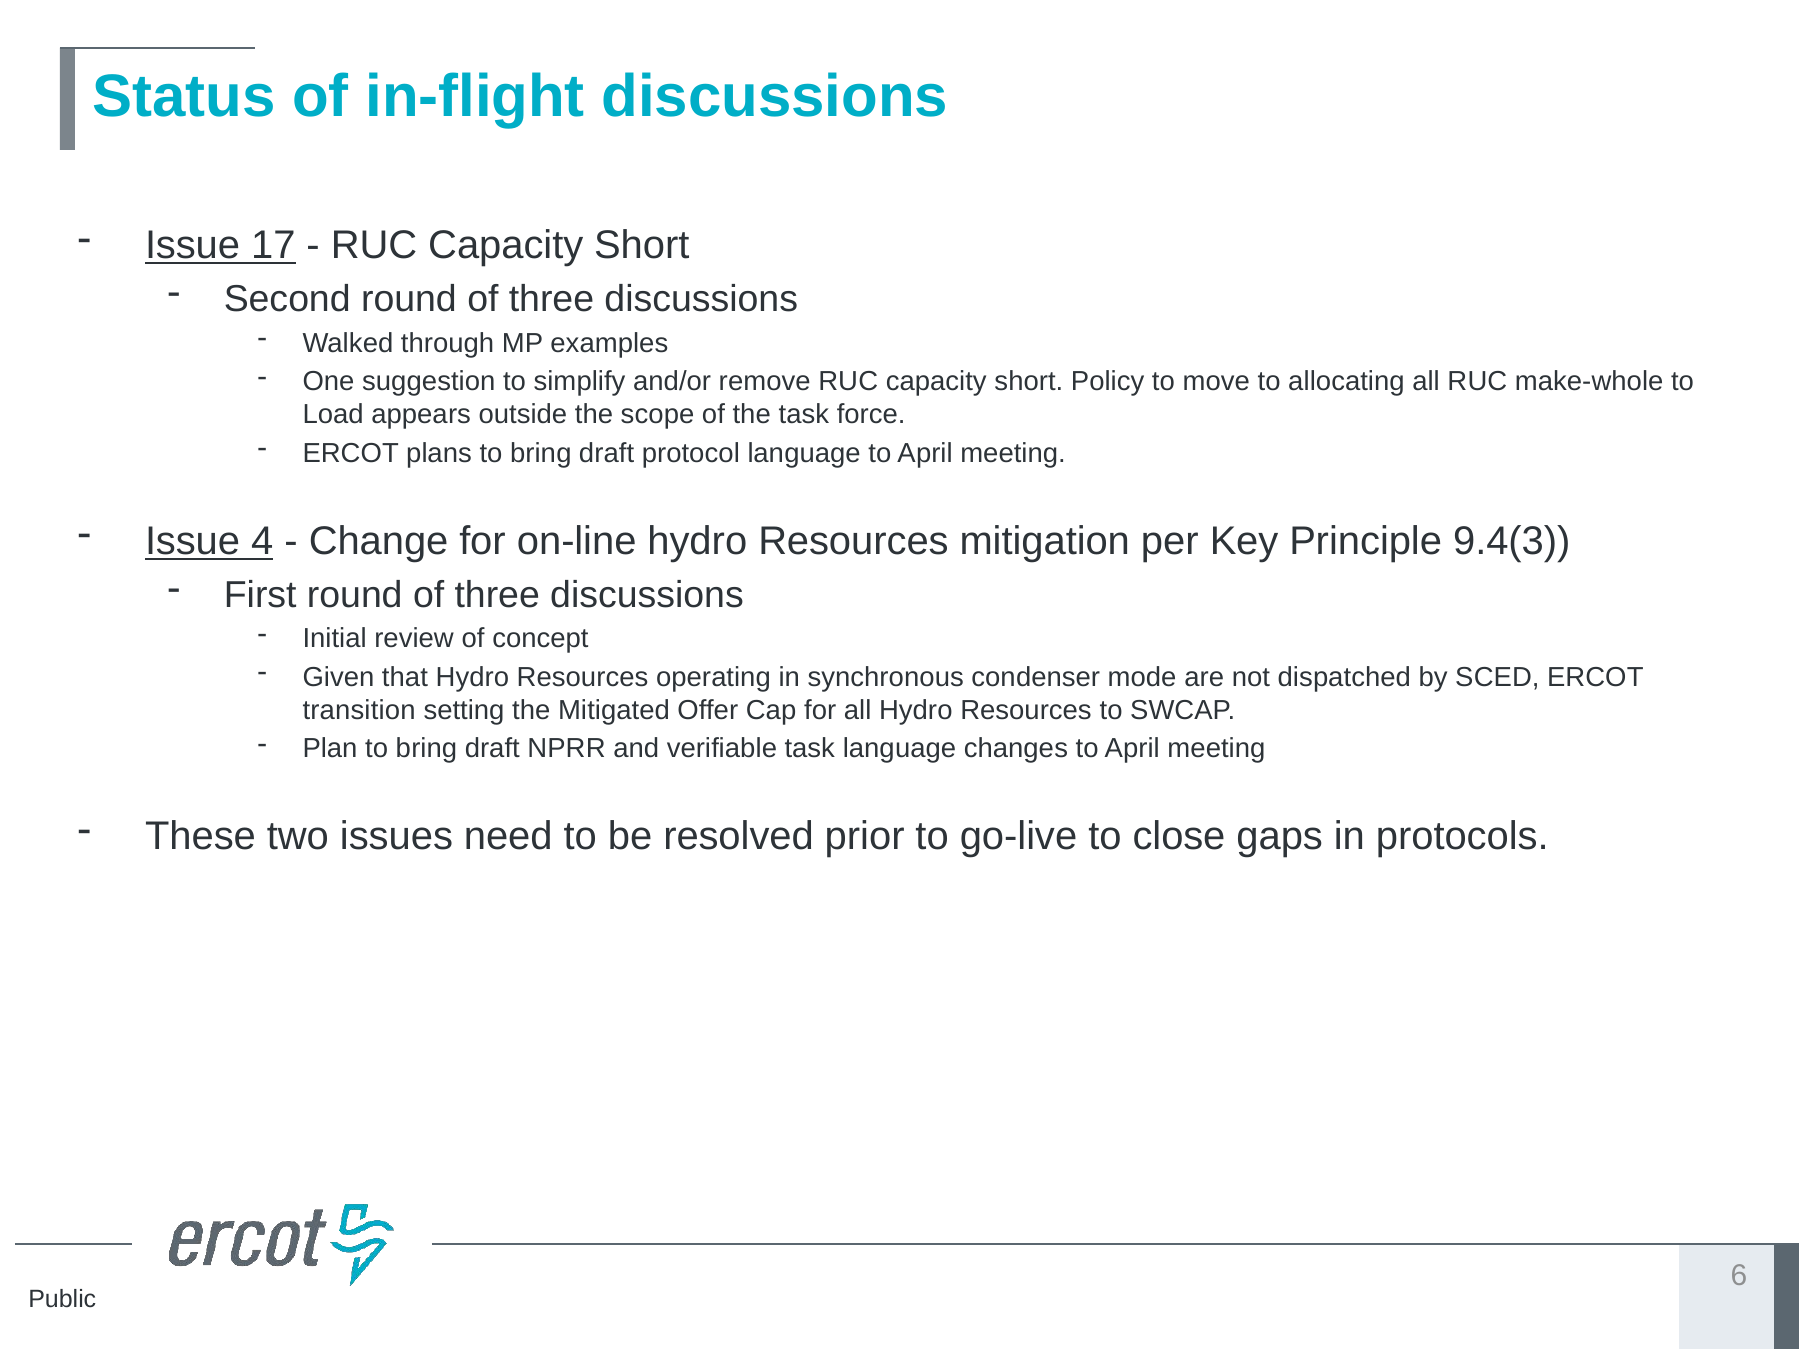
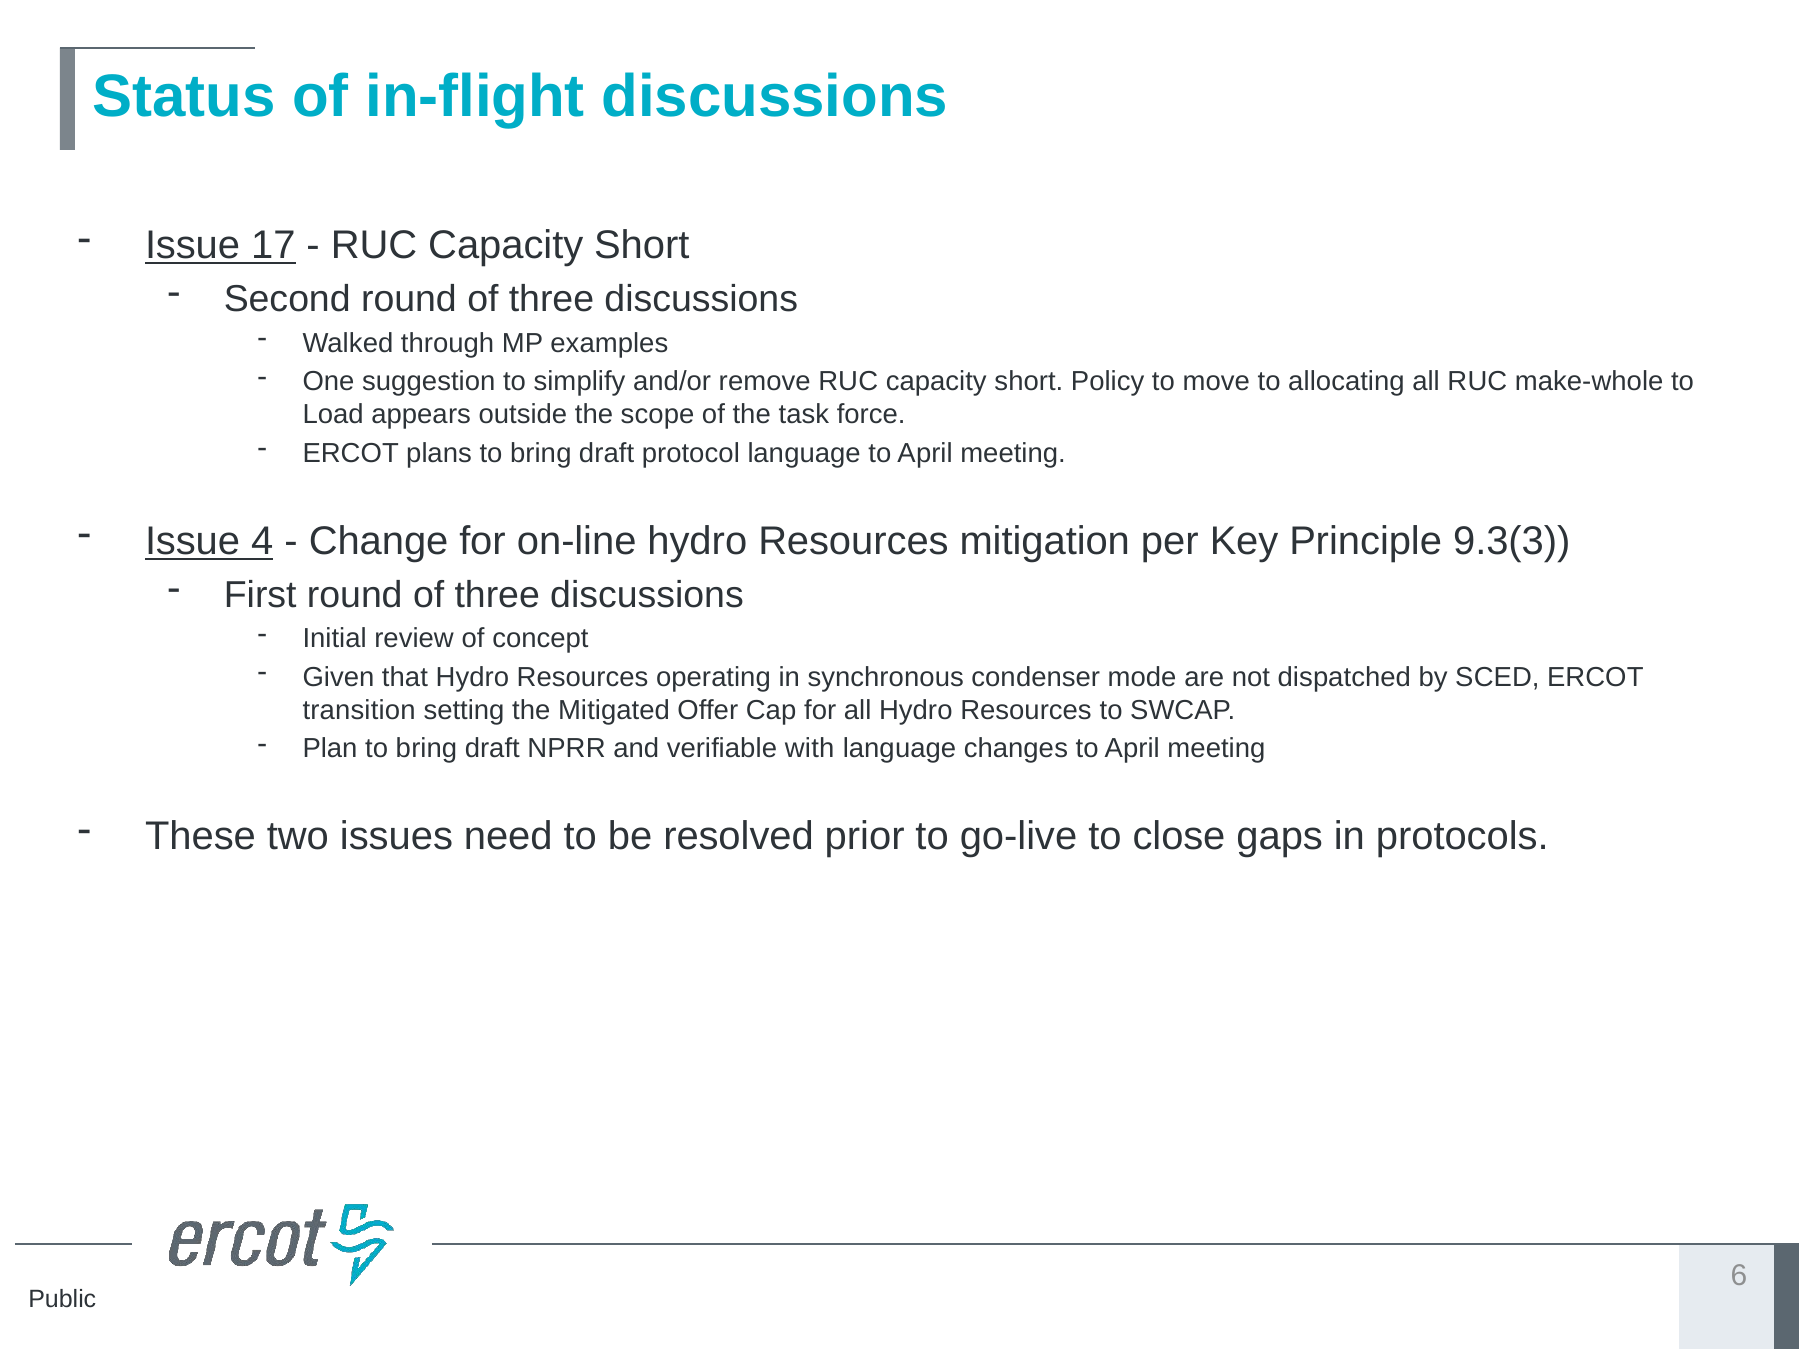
9.4(3: 9.4(3 -> 9.3(3 (1512, 541)
verifiable task: task -> with (810, 749)
